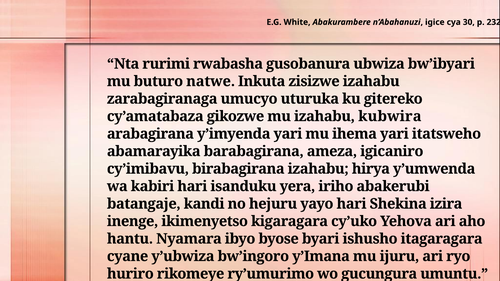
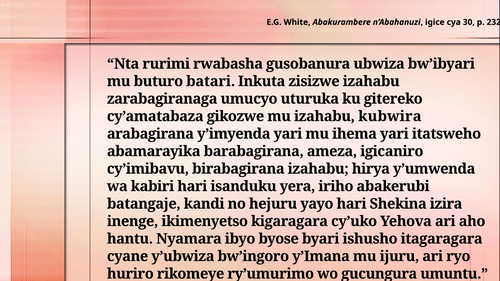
natwe: natwe -> batari (211, 81)
